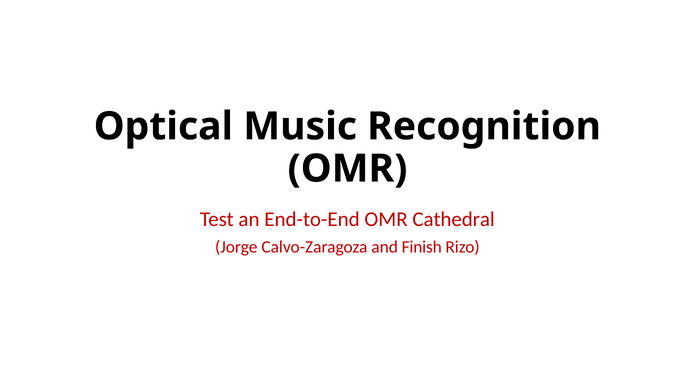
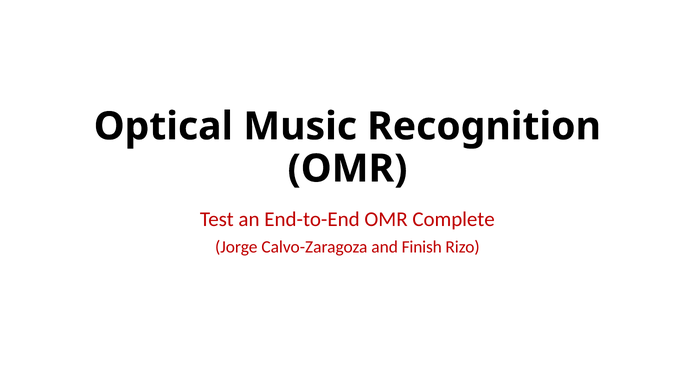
Cathedral: Cathedral -> Complete (454, 219)
